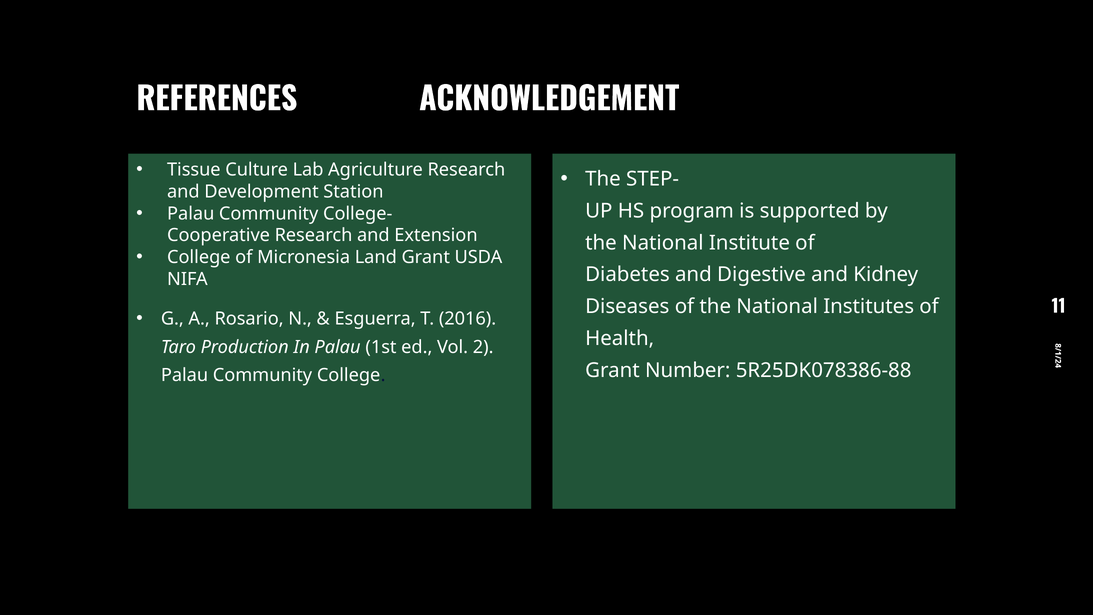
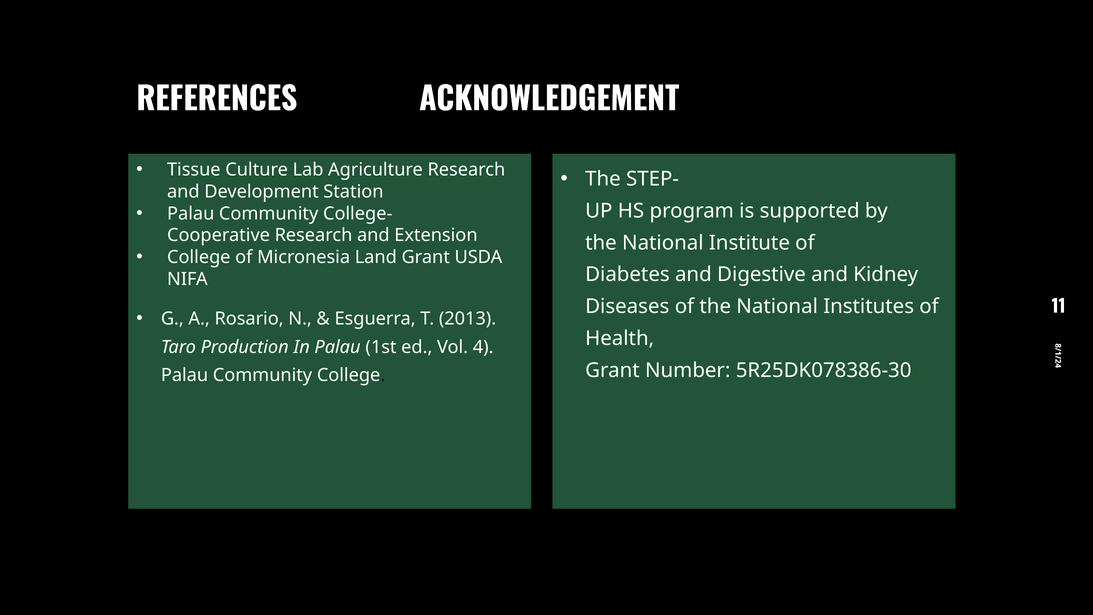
2016: 2016 -> 2013 (468, 319)
Vol 2: 2 -> 4 (483, 347)
5R25DK078386-88: 5R25DK078386-88 -> 5R25DK078386-30 (824, 370)
